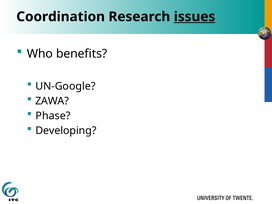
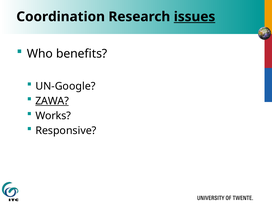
ZAWA underline: none -> present (52, 101)
Phase: Phase -> Works (53, 116)
Developing: Developing -> Responsive (66, 131)
